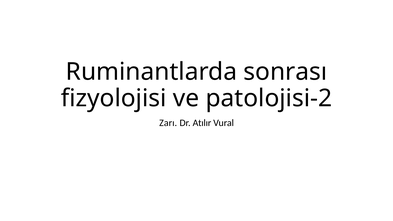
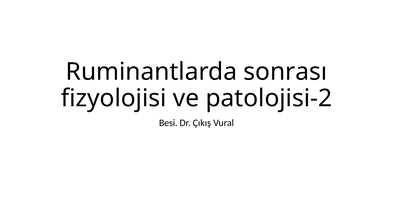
Zarı: Zarı -> Besi (168, 123)
Atılır: Atılır -> Çıkış (202, 123)
